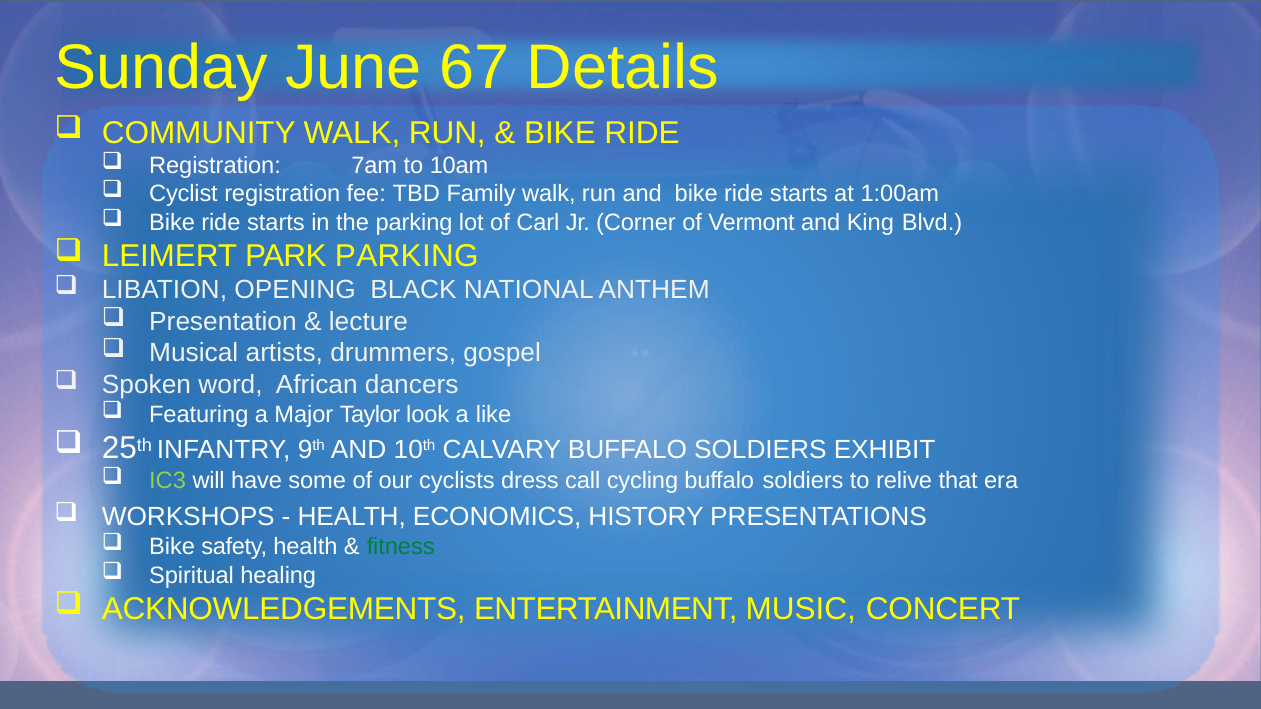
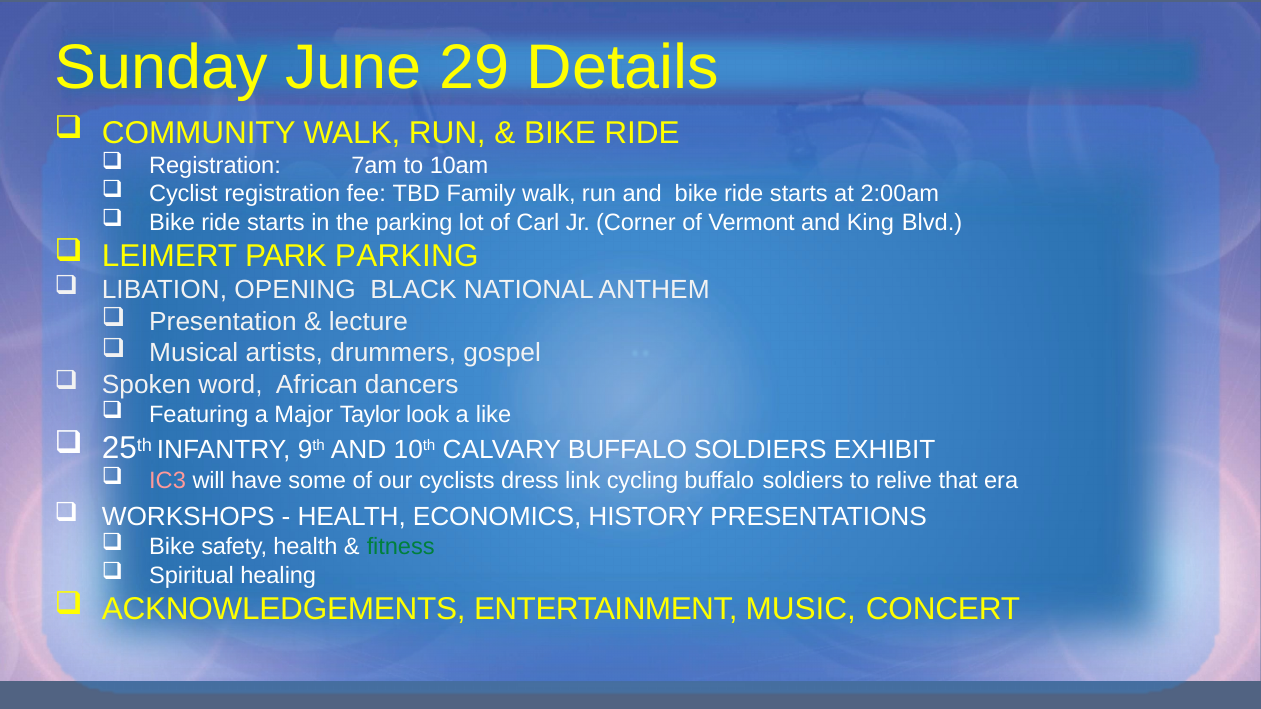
67: 67 -> 29 (474, 67)
1:00am: 1:00am -> 2:00am (900, 194)
IC3 colour: light green -> pink (168, 481)
call: call -> link (583, 481)
